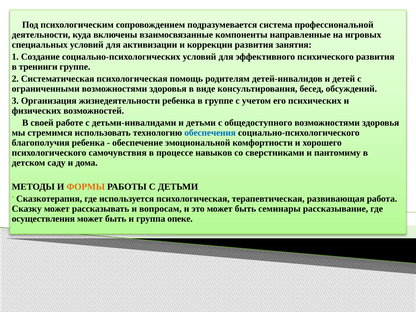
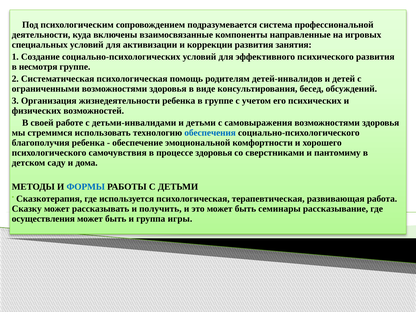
тренинги: тренинги -> несмотря (38, 67)
общедоступного: общедоступного -> самовыражения (258, 123)
процессе навыков: навыков -> здоровья (214, 153)
ФОРМЫ colour: orange -> blue (86, 187)
вопросам: вопросам -> получить (160, 209)
опеке: опеке -> игры (180, 219)
